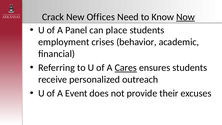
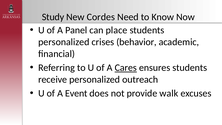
Crack: Crack -> Study (53, 17)
Offices: Offices -> Cordes (101, 17)
Now underline: present -> none (185, 17)
employment: employment -> personalized (64, 42)
their: their -> walk (169, 93)
